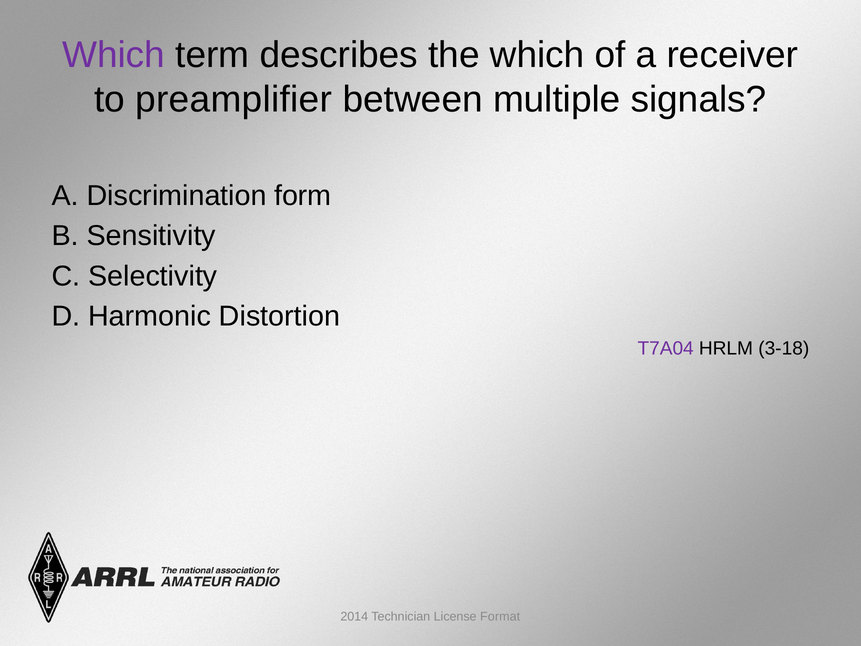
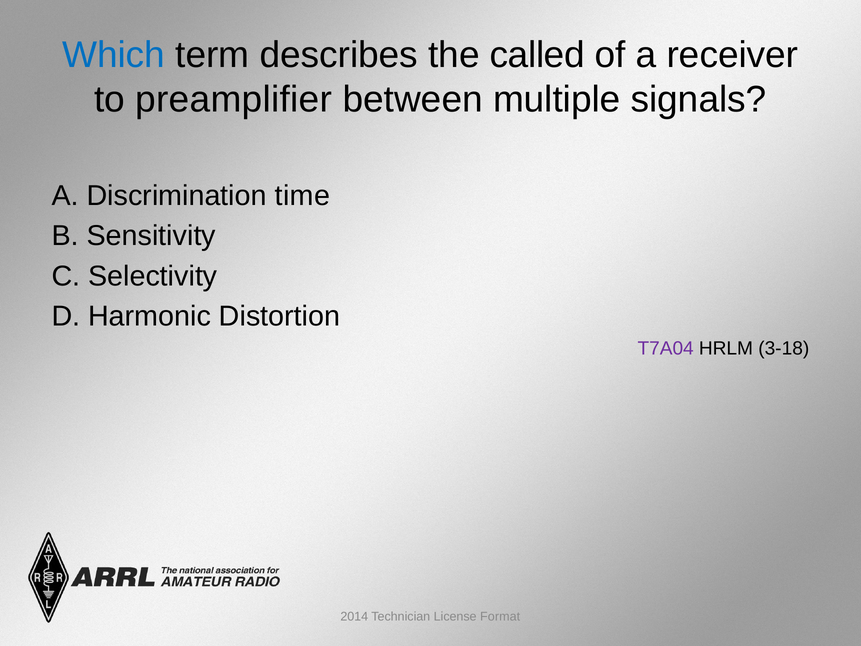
Which colour: purple -> blue (114, 55)
the which: which -> called (537, 55)
form: form -> time (302, 196)
